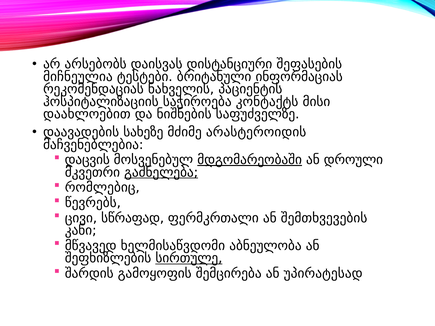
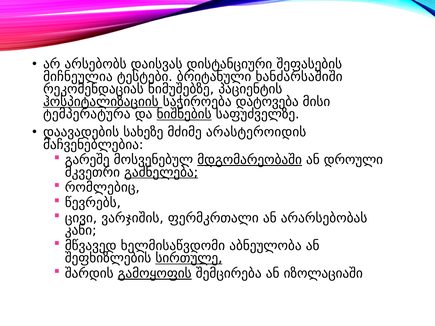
ინფორმაციას: ინფორმაციას -> ხანძარსაშიში (299, 77)
ნახველის: ნახველის -> ნიმუშებზე (181, 89)
ჰოსპიტალიზაციის underline: none -> present (101, 102)
კონტაქტს: კონტაქტს -> დატოვება (267, 102)
დაახლოებით: დაახლოებით -> ტემპერატურა (87, 114)
ნიშნების underline: none -> present (184, 114)
დაცვის: დაცვის -> გარეშე (87, 160)
სწრაფად: სწრაფად -> ვარჯიშის (133, 218)
შემთხვევების: შემთხვევების -> არარსებობას (324, 218)
გამოყოფის underline: none -> present (155, 274)
უპირატესად: უპირატესად -> იზოლაციაში (323, 274)
